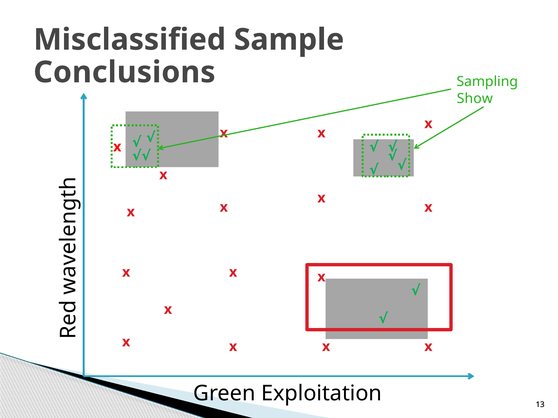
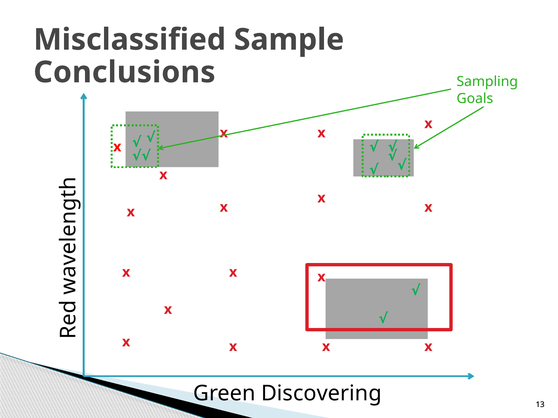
Show: Show -> Goals (475, 99)
Exploitation: Exploitation -> Discovering (321, 394)
